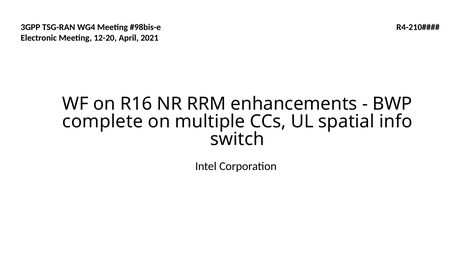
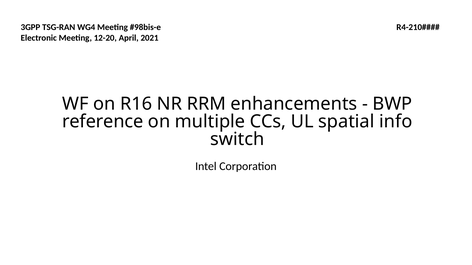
complete: complete -> reference (103, 122)
